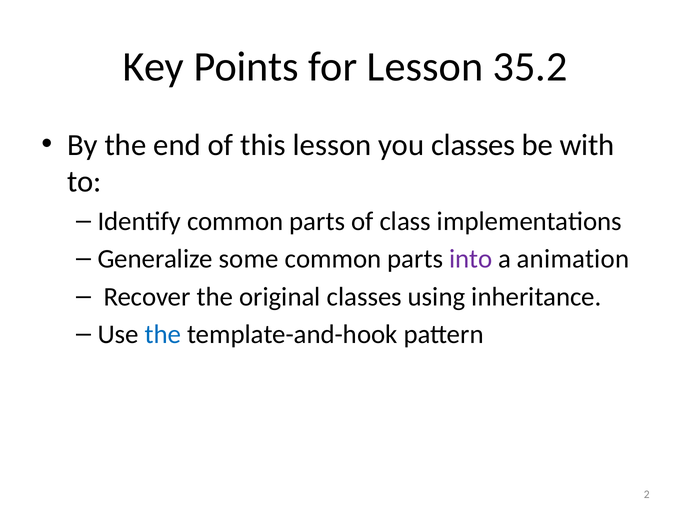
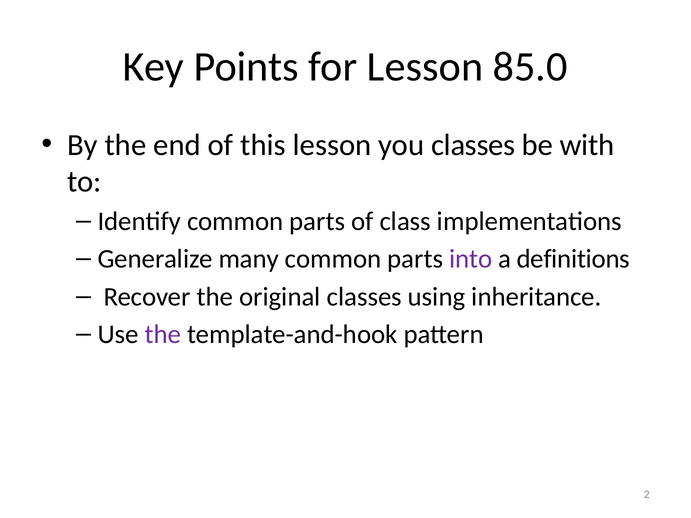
35.2: 35.2 -> 85.0 (530, 67)
some: some -> many (249, 259)
animation: animation -> definitions (573, 259)
the colour: blue -> purple (163, 334)
